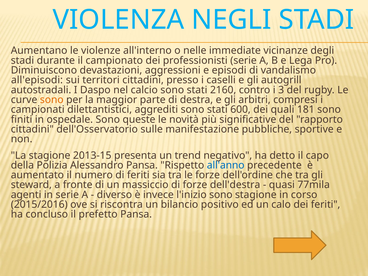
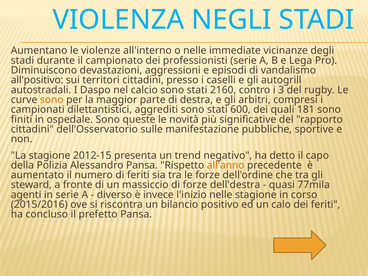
all'episodi: all'episodi -> all'positivo (37, 80)
2013-15: 2013-15 -> 2012-15 (92, 155)
all'anno colour: blue -> orange (226, 165)
l'inizio sono: sono -> nelle (221, 195)
